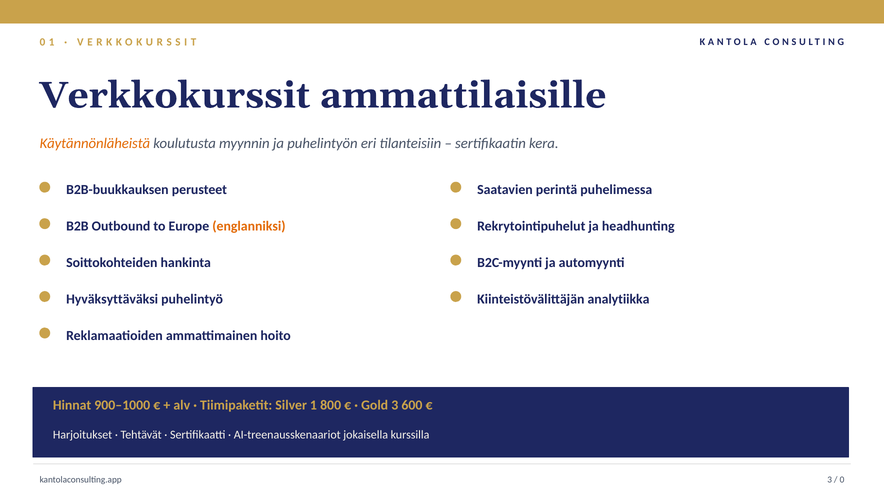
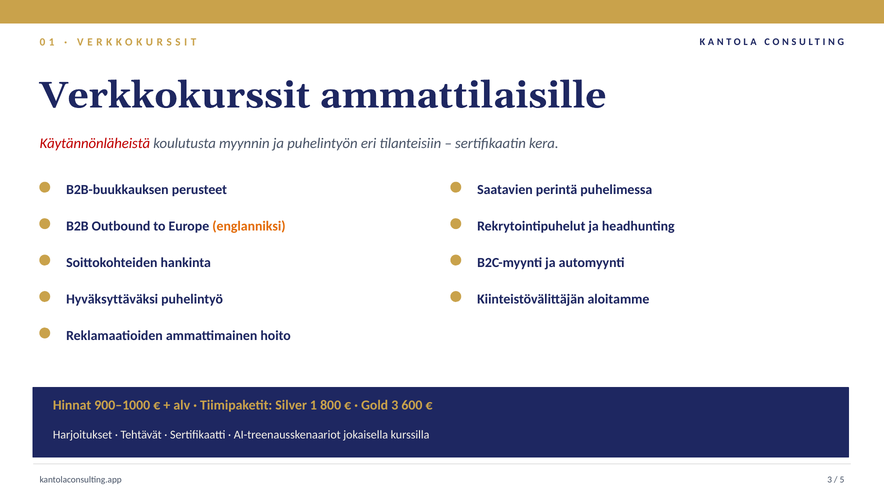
Käytännönläheistä colour: orange -> red (95, 144)
analytiikka: analytiikka -> aloitamme (618, 299)
0: 0 -> 5 (842, 480)
